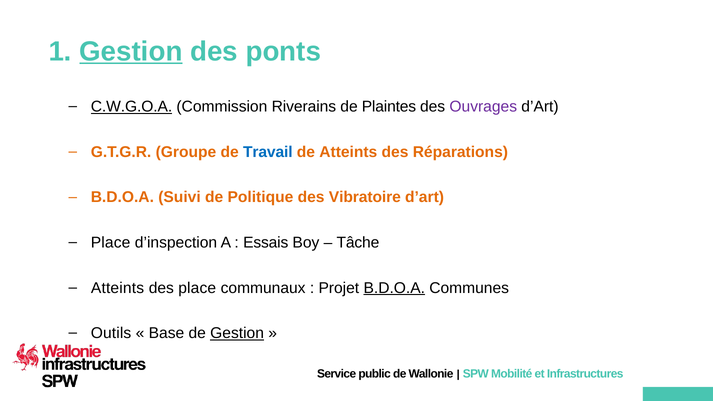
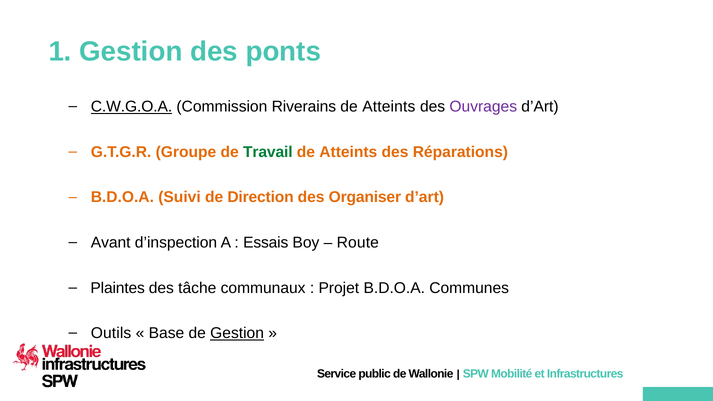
Gestion underline: present -> none (131, 51)
Plaintes: Plaintes -> Atteints (389, 107)
Travail colour: blue -> green (268, 152)
Politique: Politique -> Direction (261, 197)
Vibratoire: Vibratoire -> Organiser (365, 197)
Place: Place -> Avant (111, 243)
Tâche: Tâche -> Route (358, 243)
Atteints: Atteints -> Plaintes (118, 288)
des place: place -> tâche (197, 288)
B.D.O.A underline: present -> none (394, 288)
